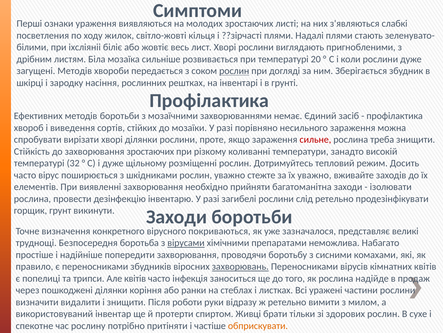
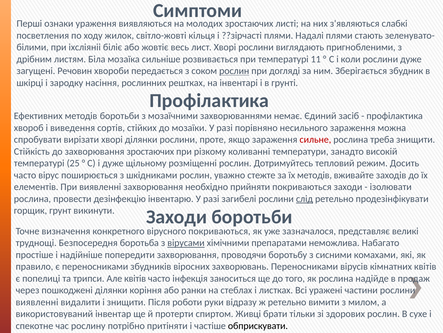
20: 20 -> 11 (316, 59)
загущені Методів: Методів -> Речовин (75, 71)
32: 32 -> 25 (73, 163)
їх уважно: уважно -> методів (315, 175)
прийняти багатоманітна: багатоманітна -> покриваються (302, 187)
слід underline: none -> present (304, 198)
захворювань underline: present -> none (240, 266)
визначити: визначити -> виявленні (37, 302)
обприскувати colour: orange -> black (258, 325)
